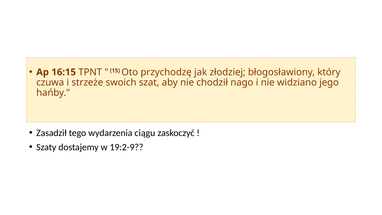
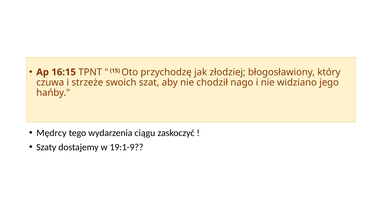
Zasadził: Zasadził -> Mędrcy (51, 133)
19:2-9: 19:2-9 -> 19:1-9 (127, 147)
